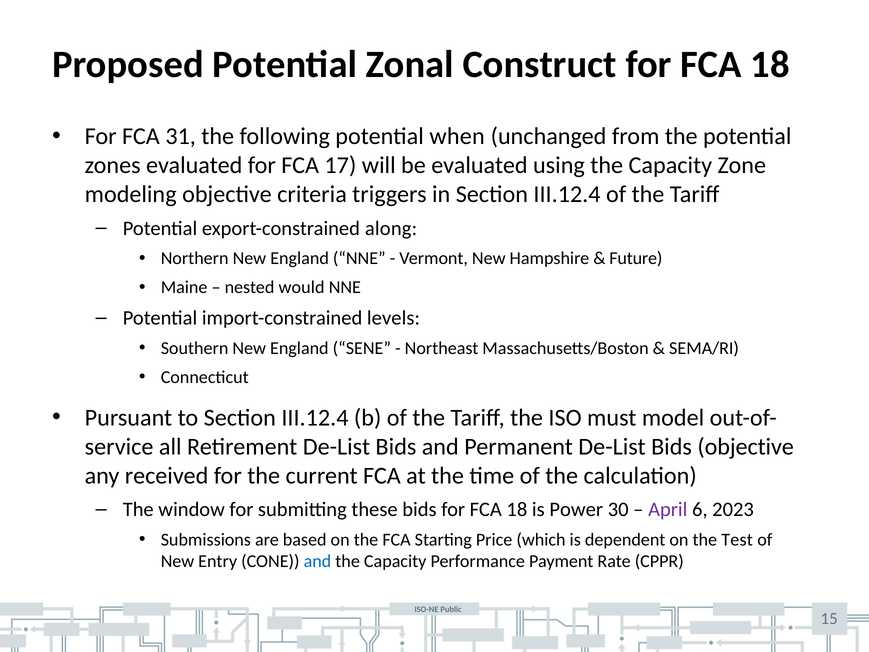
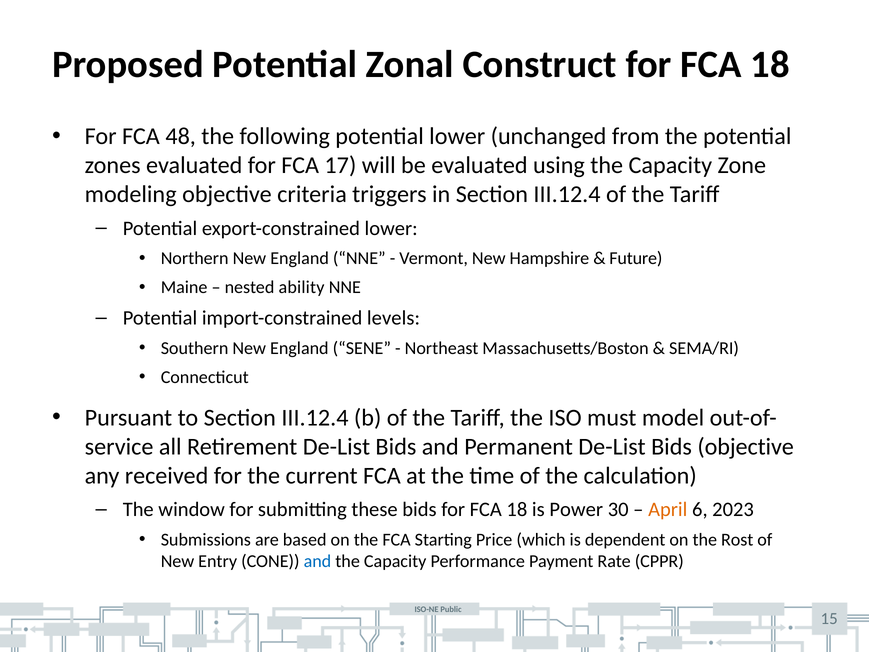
31: 31 -> 48 (181, 136)
potential when: when -> lower (457, 136)
export-constrained along: along -> lower (391, 228)
would: would -> ability (302, 287)
April colour: purple -> orange (668, 509)
Test: Test -> Rost (737, 540)
